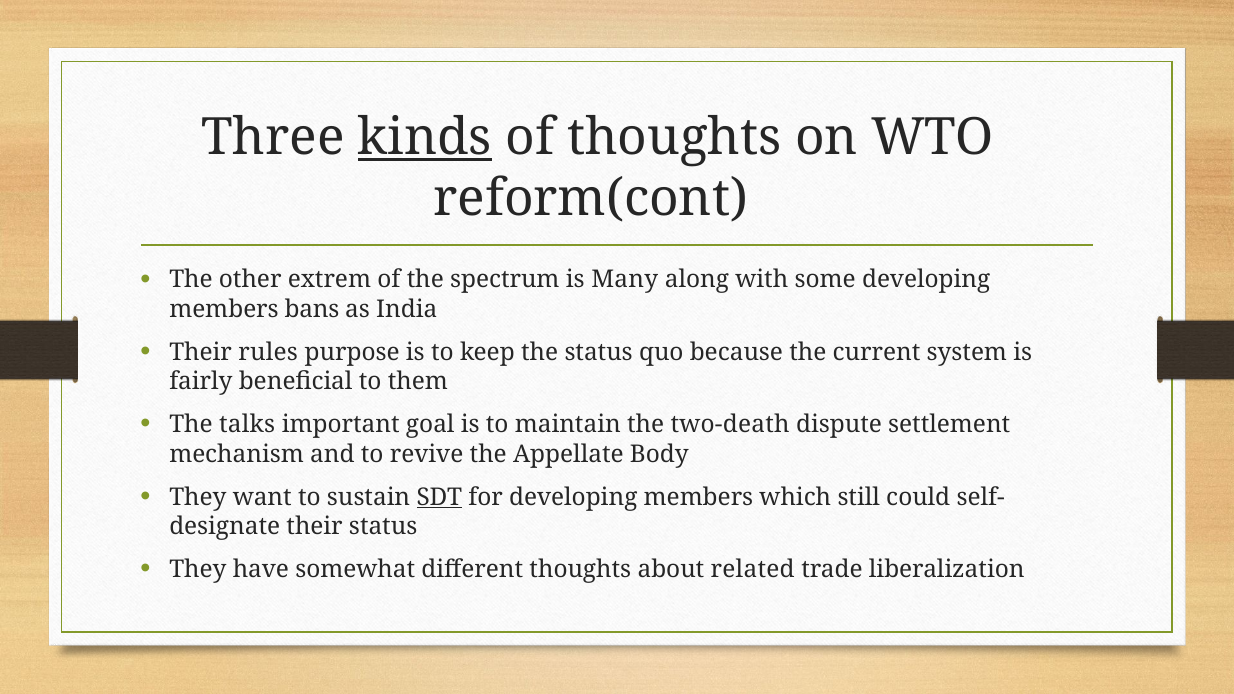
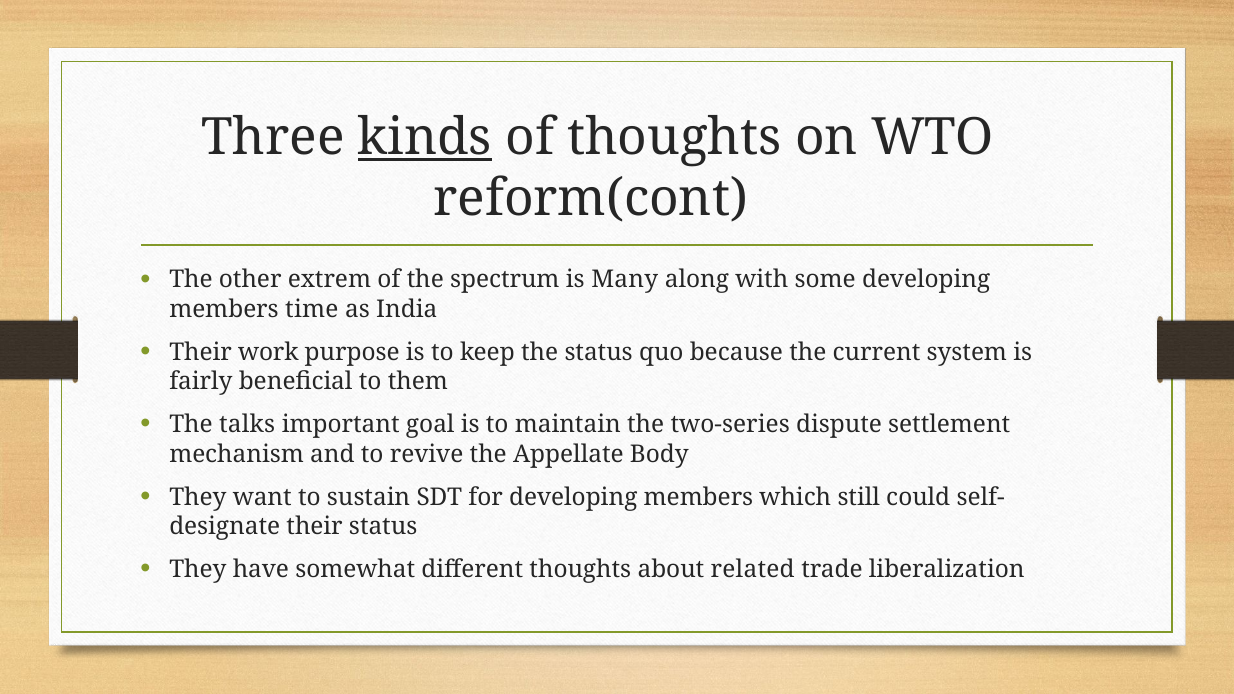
bans: bans -> time (312, 309)
rules: rules -> work (268, 352)
two-death: two-death -> two-series (730, 425)
SDT underline: present -> none (439, 497)
